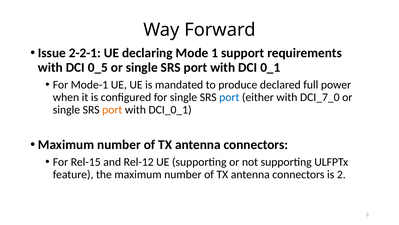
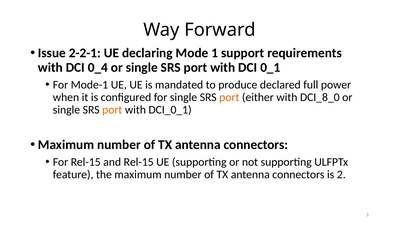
0_5: 0_5 -> 0_4 (98, 67)
port colour: blue -> orange (229, 97)
DCI_7_0: DCI_7_0 -> DCI_8_0 (320, 97)
and Rel-12: Rel-12 -> Rel-15 (139, 162)
